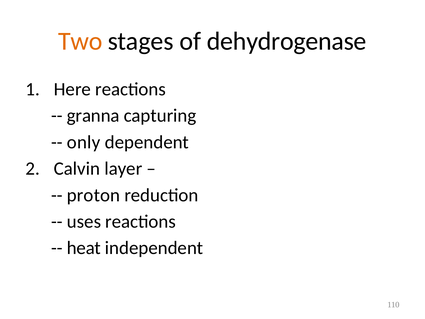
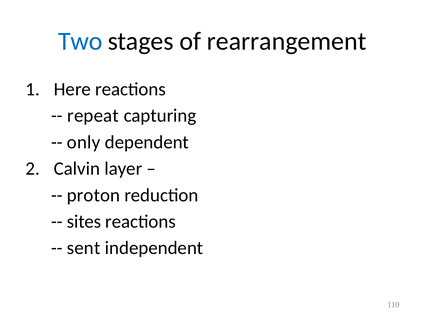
Two colour: orange -> blue (80, 41)
dehydrogenase: dehydrogenase -> rearrangement (287, 41)
granna: granna -> repeat (93, 116)
uses: uses -> sites (84, 221)
heat: heat -> sent (84, 248)
